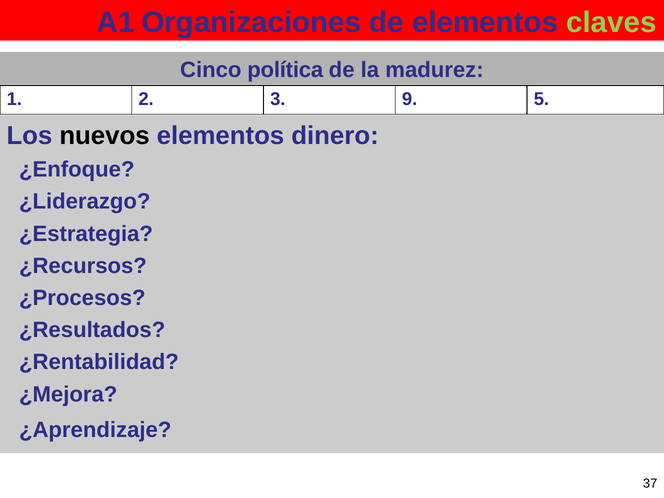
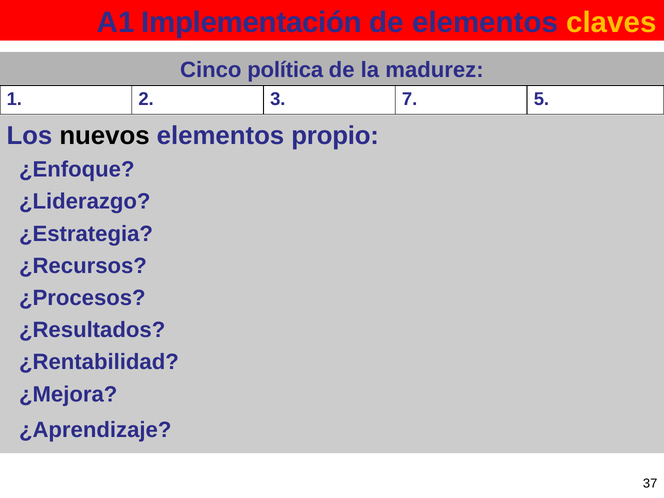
Organizaciones: Organizaciones -> Implementación (252, 22)
claves colour: light green -> yellow (611, 22)
9: 9 -> 7 (410, 99)
dinero: dinero -> propio (335, 135)
